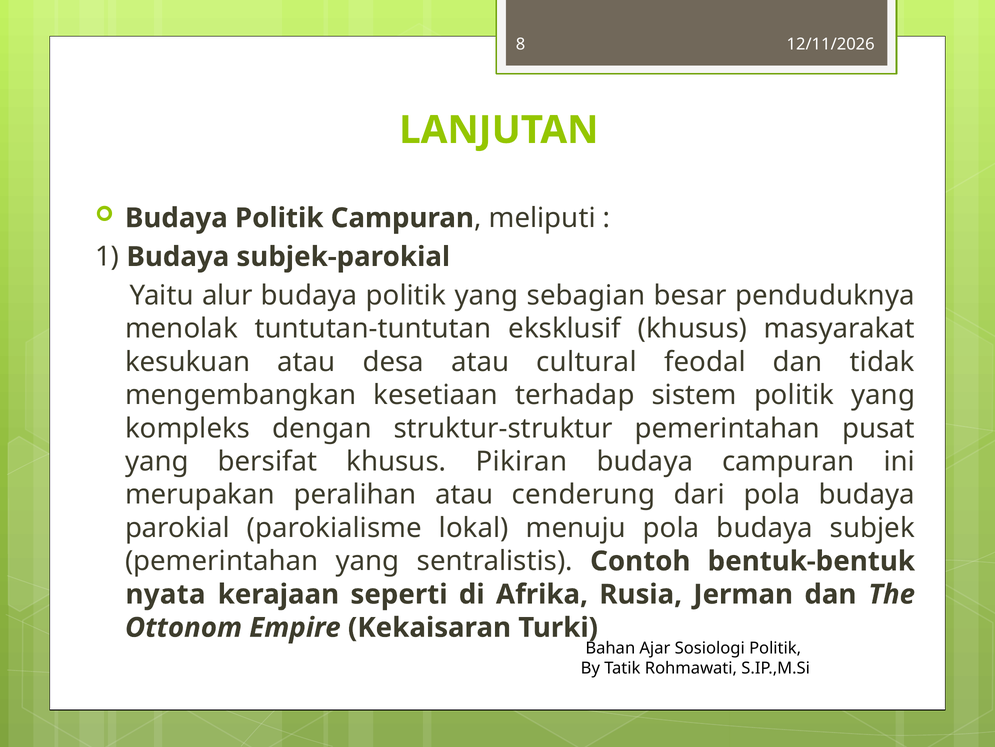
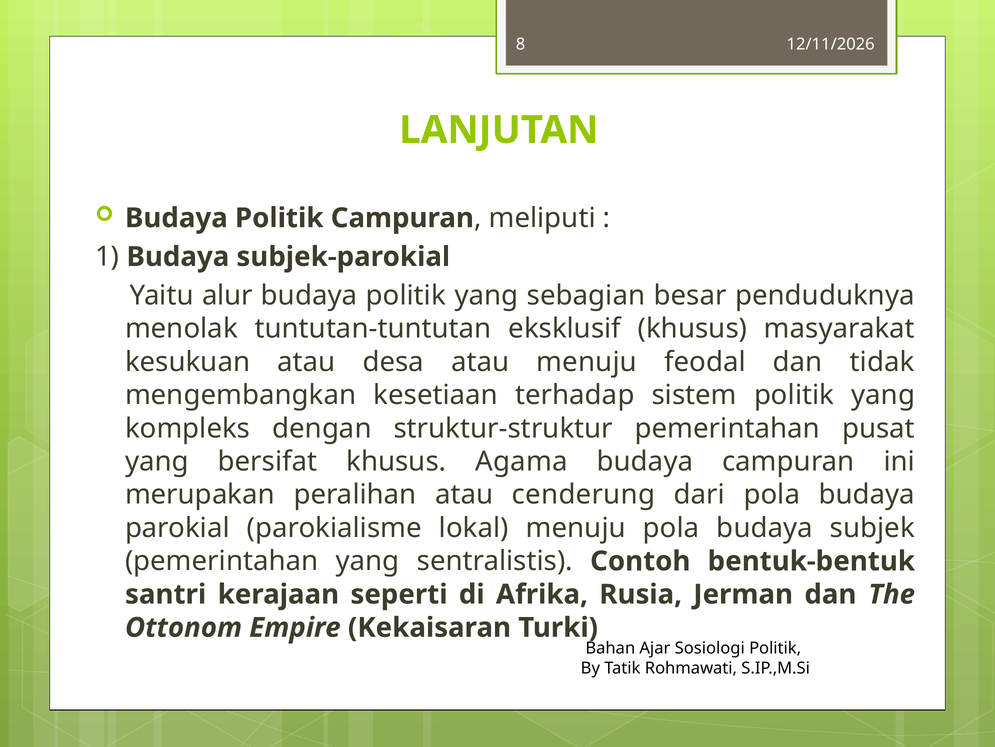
atau cultural: cultural -> menuju (587, 362)
Pikiran: Pikiran -> Agama (521, 461)
nyata: nyata -> santri (166, 594)
